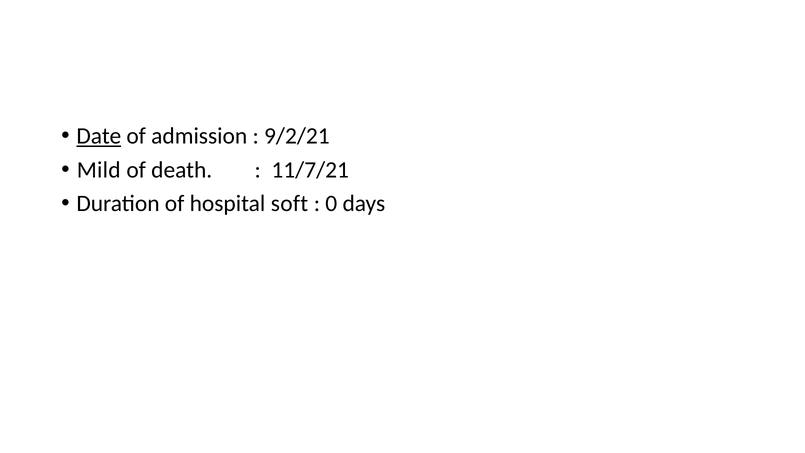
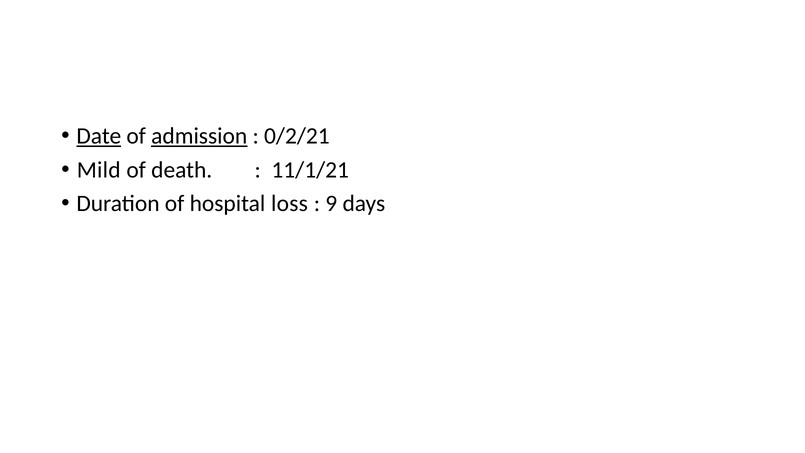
admission underline: none -> present (199, 136)
9/2/21: 9/2/21 -> 0/2/21 (297, 136)
11/7/21: 11/7/21 -> 11/1/21 (310, 170)
soft: soft -> loss (289, 203)
0: 0 -> 9 (331, 203)
